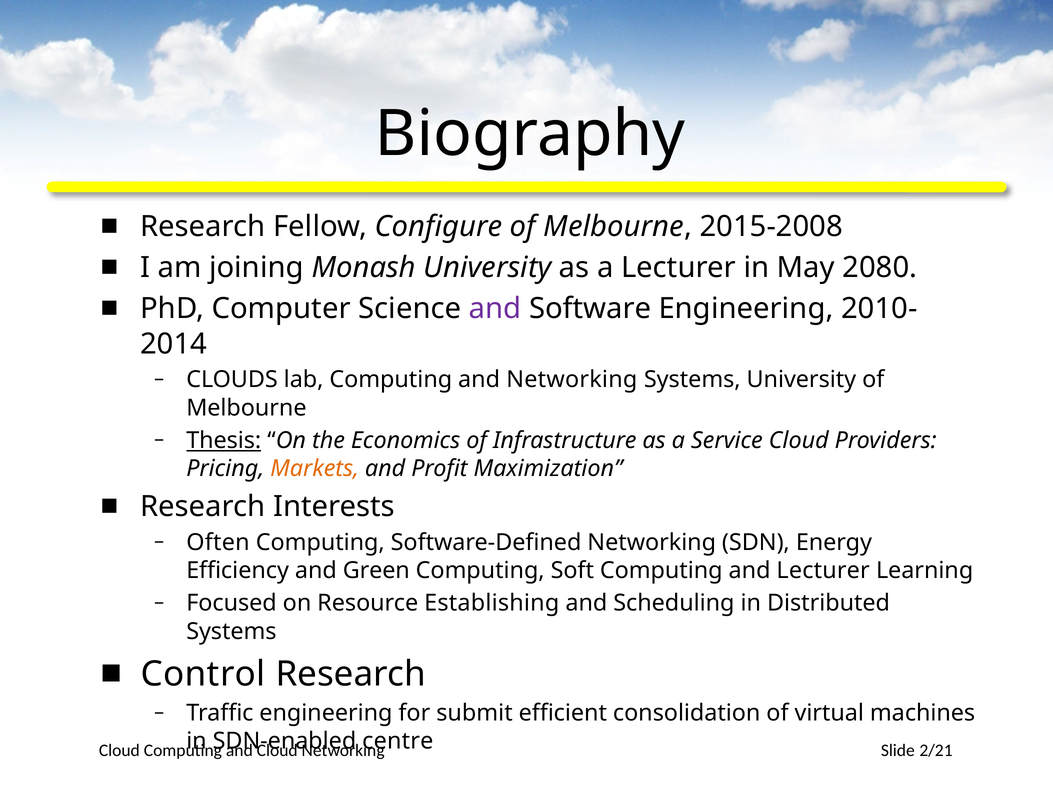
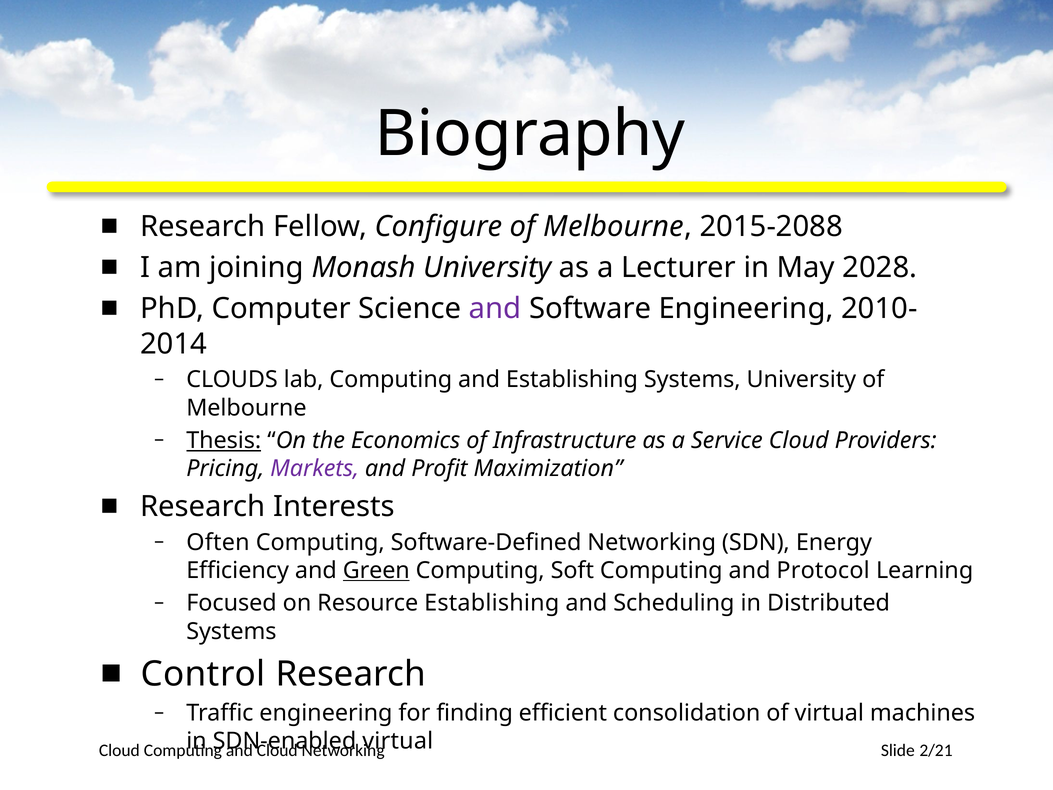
2015-2008: 2015-2008 -> 2015-2088 (771, 227)
2080: 2080 -> 2028 (880, 268)
and Networking: Networking -> Establishing (572, 380)
Markets colour: orange -> purple (315, 468)
Green underline: none -> present (376, 570)
and Lecturer: Lecturer -> Protocol (823, 570)
submit: submit -> finding (475, 713)
centre: centre -> virtual (398, 741)
